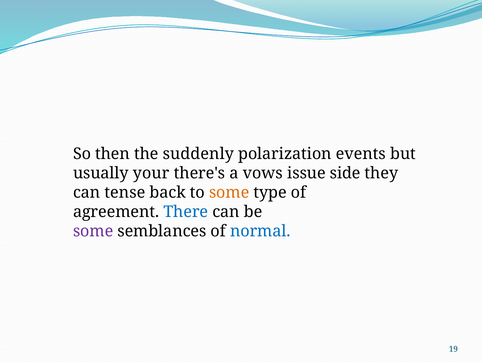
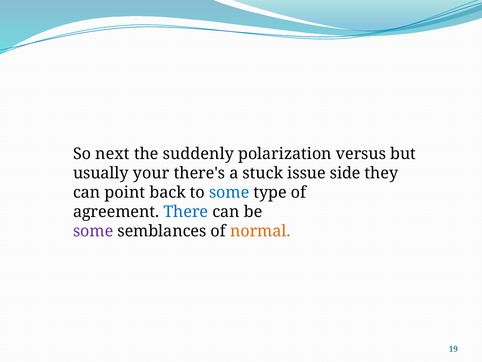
then: then -> next (112, 154)
events: events -> versus (361, 154)
vows: vows -> stuck (263, 173)
tense: tense -> point (125, 192)
some colour: orange -> blue (229, 192)
normal colour: blue -> orange (260, 231)
